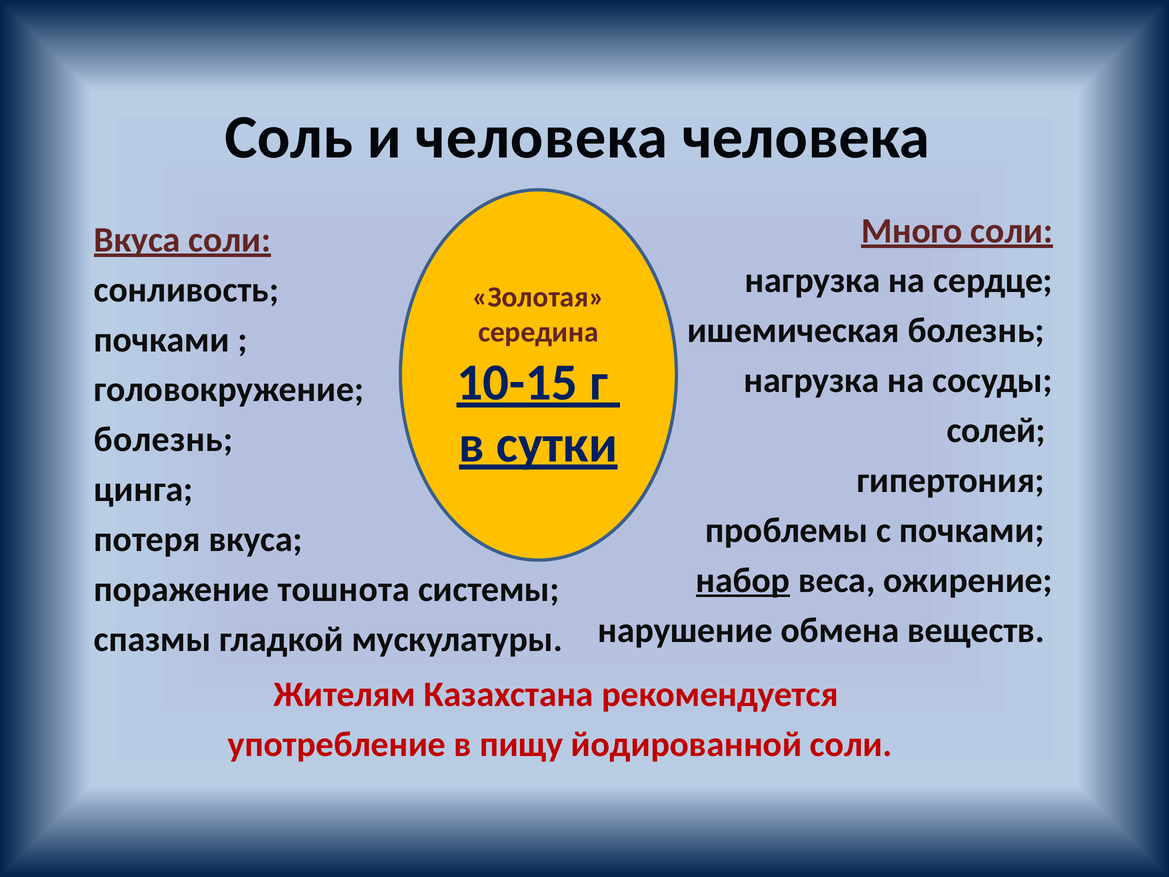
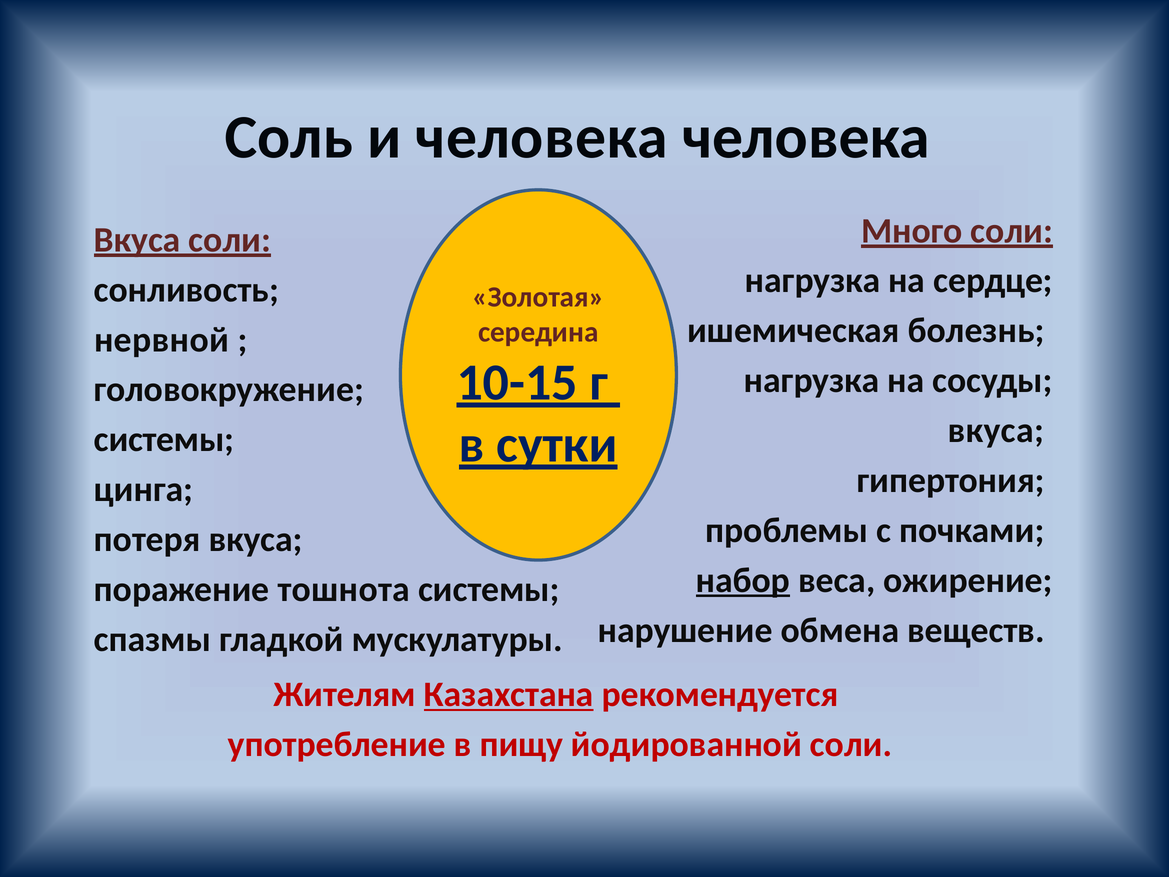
почками: почками -> нервной (162, 340)
солей: солей -> вкуса (996, 430)
болезнь: болезнь -> системы (164, 440)
Казахстана underline: none -> present (509, 694)
